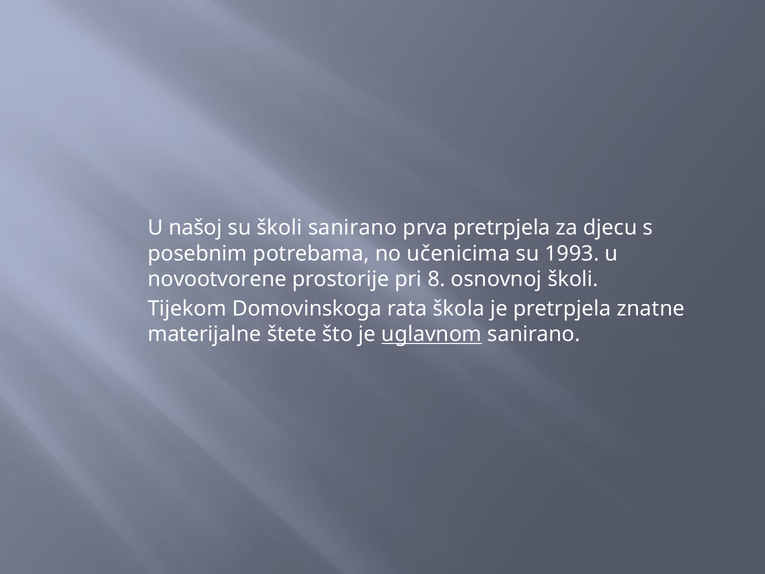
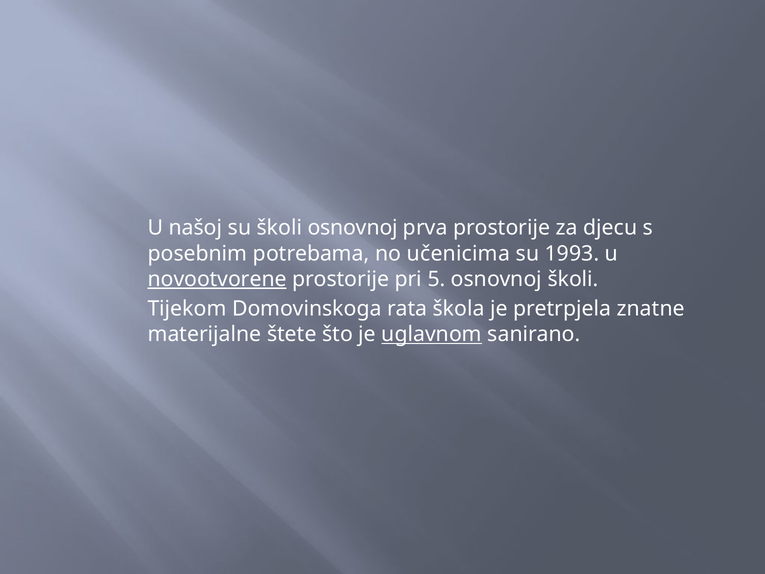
školi sanirano: sanirano -> osnovnoj (353, 228)
prva pretrpjela: pretrpjela -> prostorije (502, 228)
novootvorene underline: none -> present (217, 279)
8: 8 -> 5 (436, 279)
